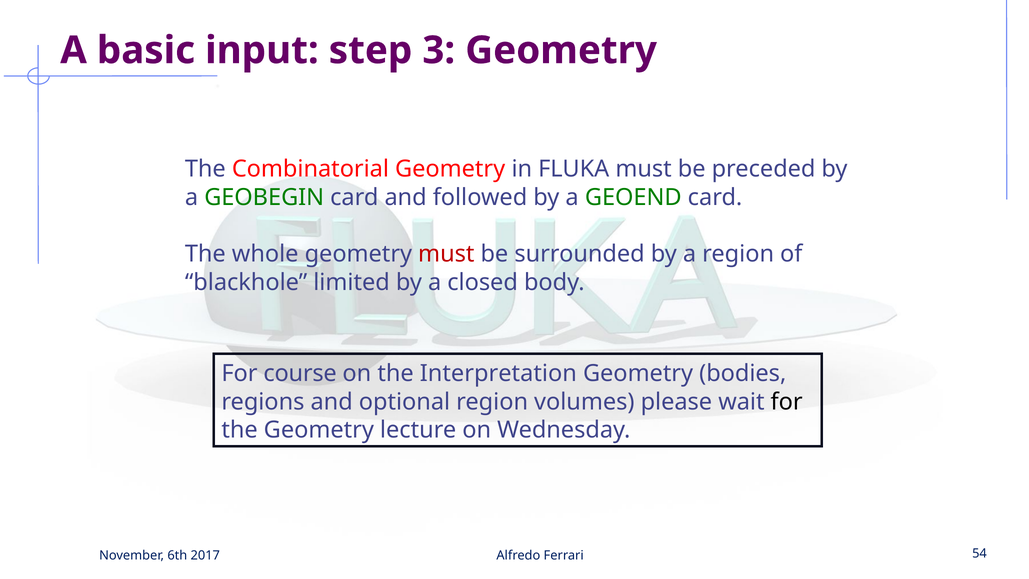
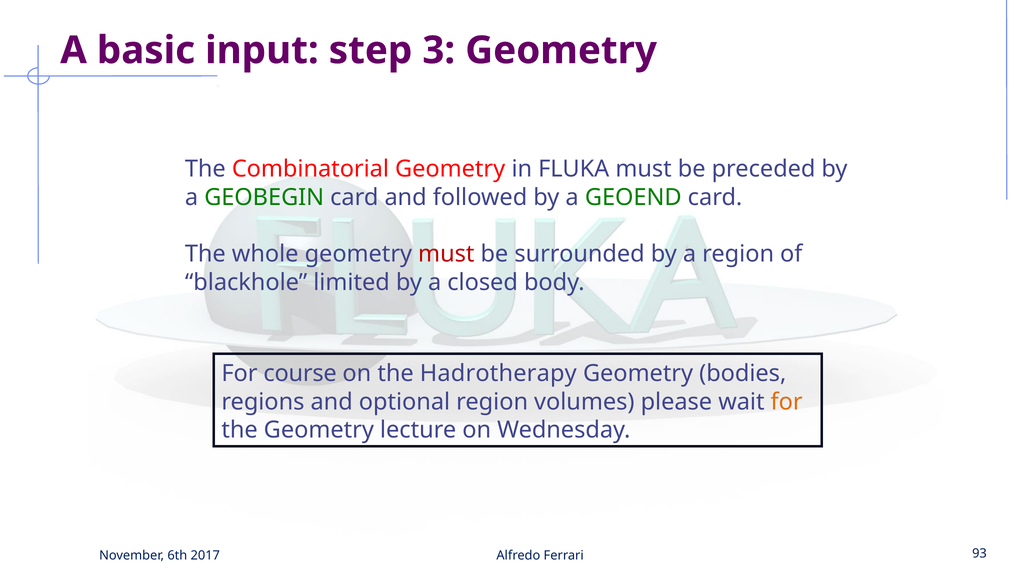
Interpretation: Interpretation -> Hadrotherapy (498, 373)
for colour: black -> orange (787, 402)
54: 54 -> 93 (979, 553)
